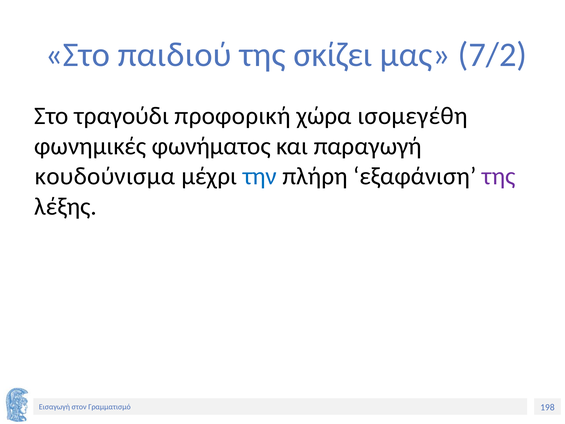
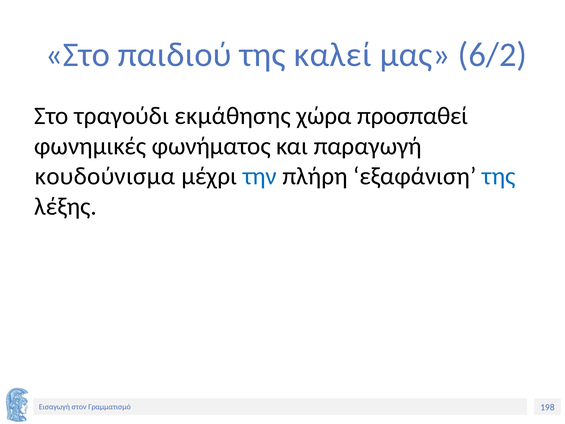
σκίζει: σκίζει -> καλεί (333, 55)
7/2: 7/2 -> 6/2 (492, 55)
προφορική: προφορική -> εκμάθησης (233, 116)
ισομεγέθη: ισομεγέθη -> προσπαθεί (413, 116)
της colour: purple -> blue (499, 176)
